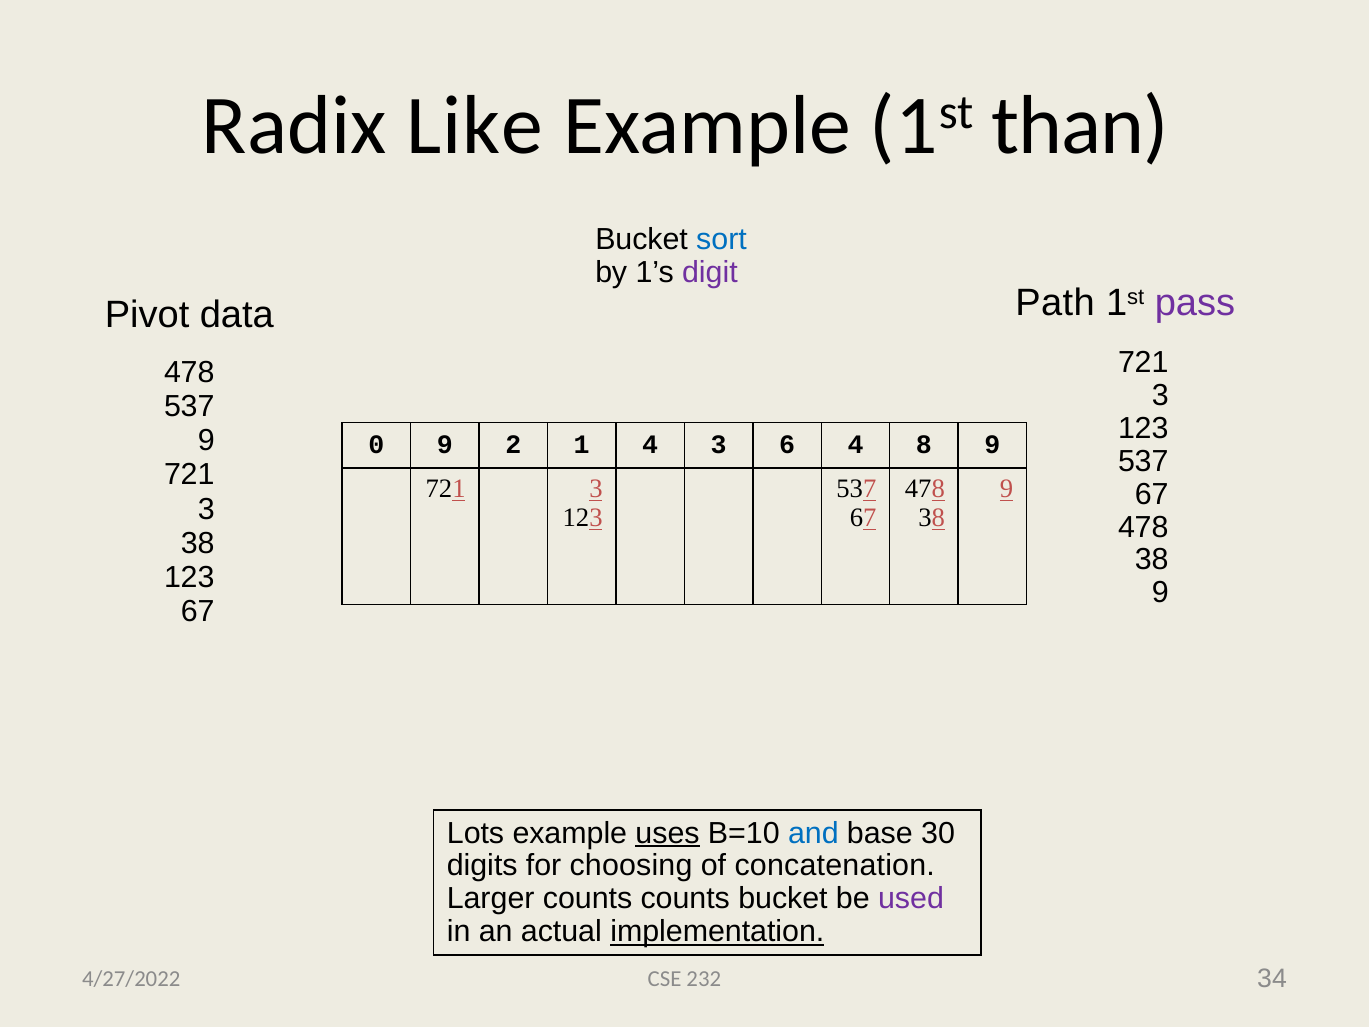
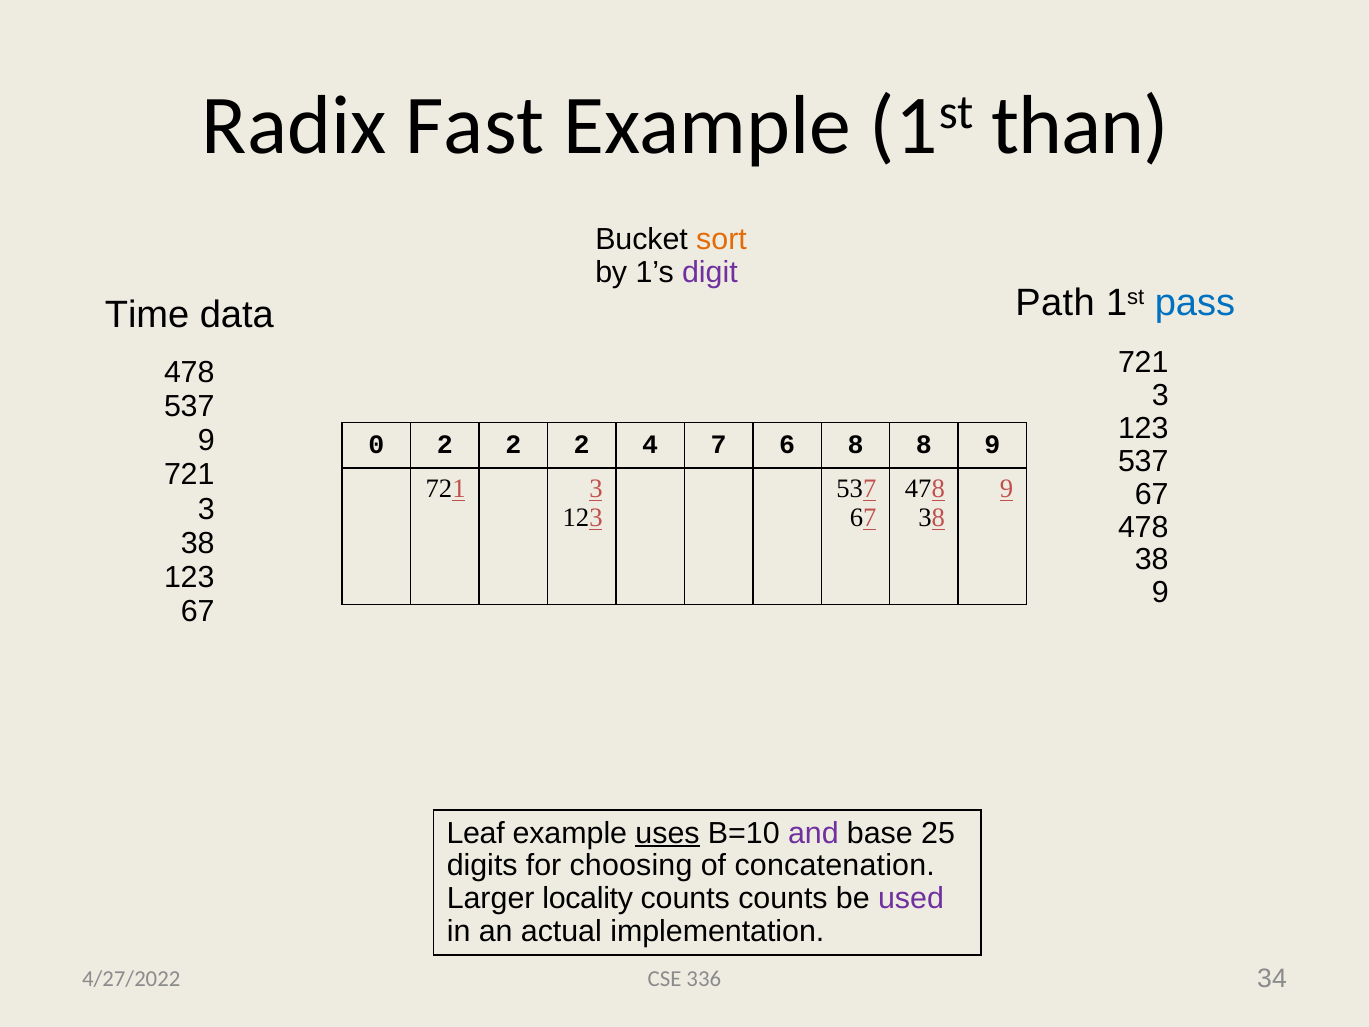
Like: Like -> Fast (475, 126)
sort colour: blue -> orange (722, 240)
pass colour: purple -> blue (1195, 303)
Pivot: Pivot -> Time (147, 315)
0 9: 9 -> 2 (445, 445)
2 1: 1 -> 2 (582, 445)
4 3: 3 -> 7 (719, 445)
6 4: 4 -> 8 (856, 445)
Lots: Lots -> Leaf (476, 833)
and colour: blue -> purple (813, 833)
30: 30 -> 25 (938, 833)
Larger counts: counts -> locality (588, 899)
counts bucket: bucket -> counts (783, 899)
implementation underline: present -> none (717, 931)
232: 232 -> 336 (704, 979)
